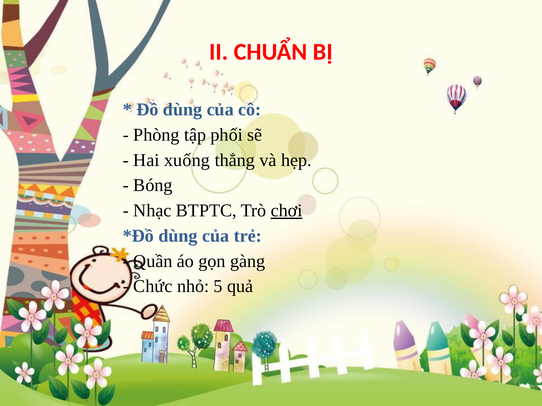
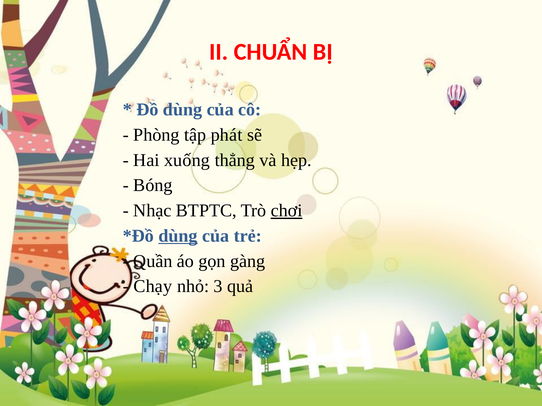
phối: phối -> phát (227, 135)
dùng underline: none -> present (178, 236)
Chức: Chức -> Chạy (153, 287)
5: 5 -> 3 (218, 287)
